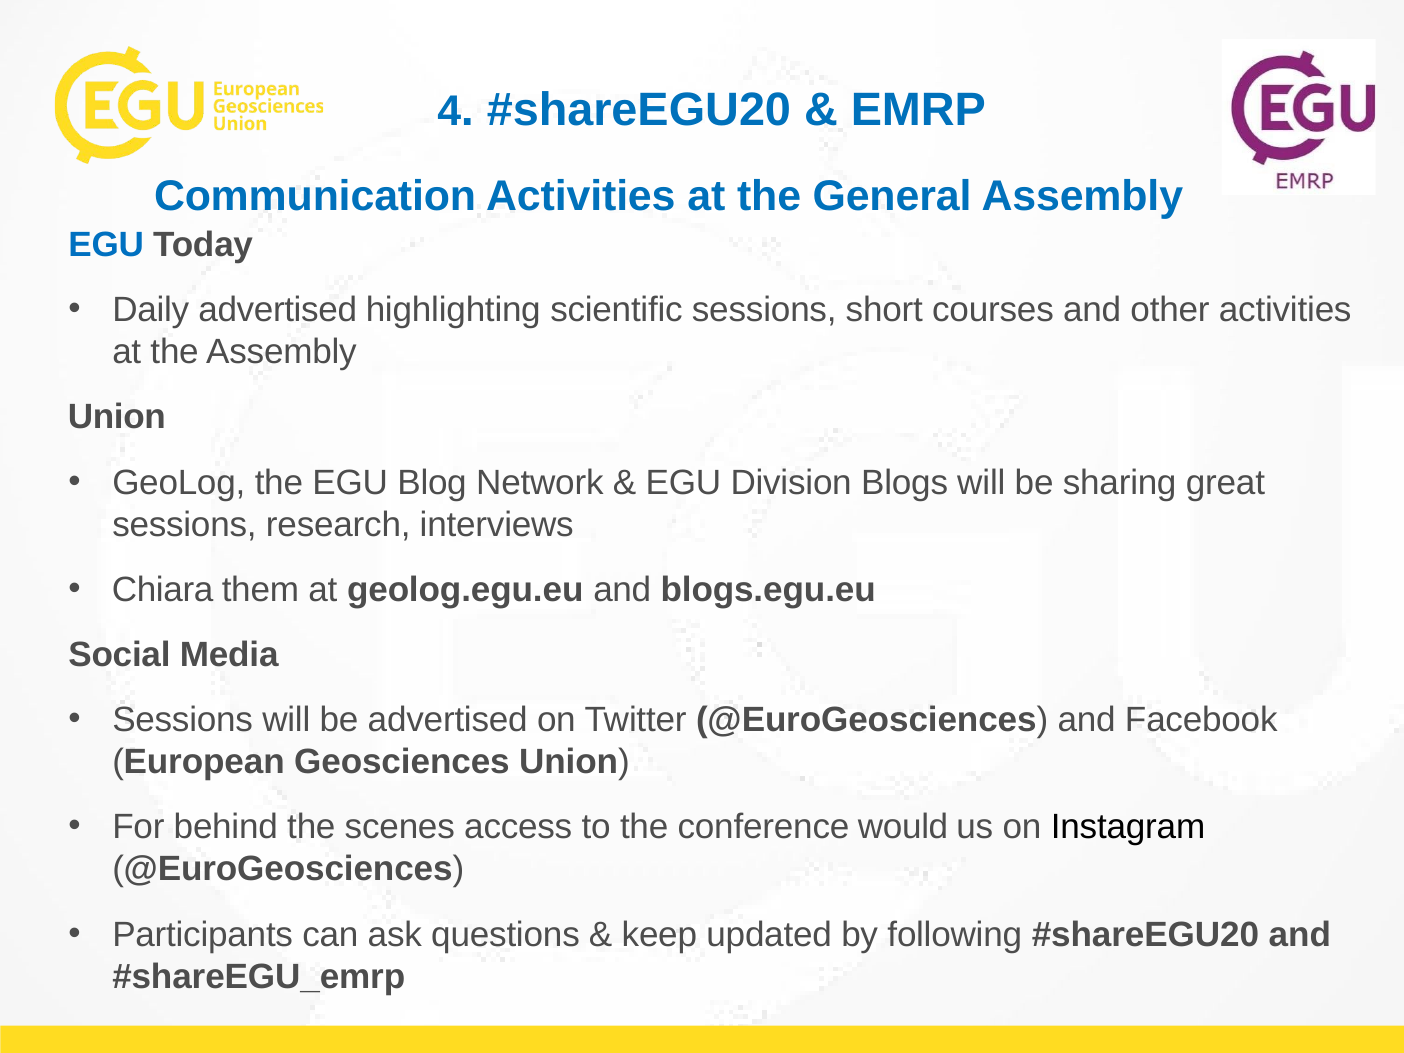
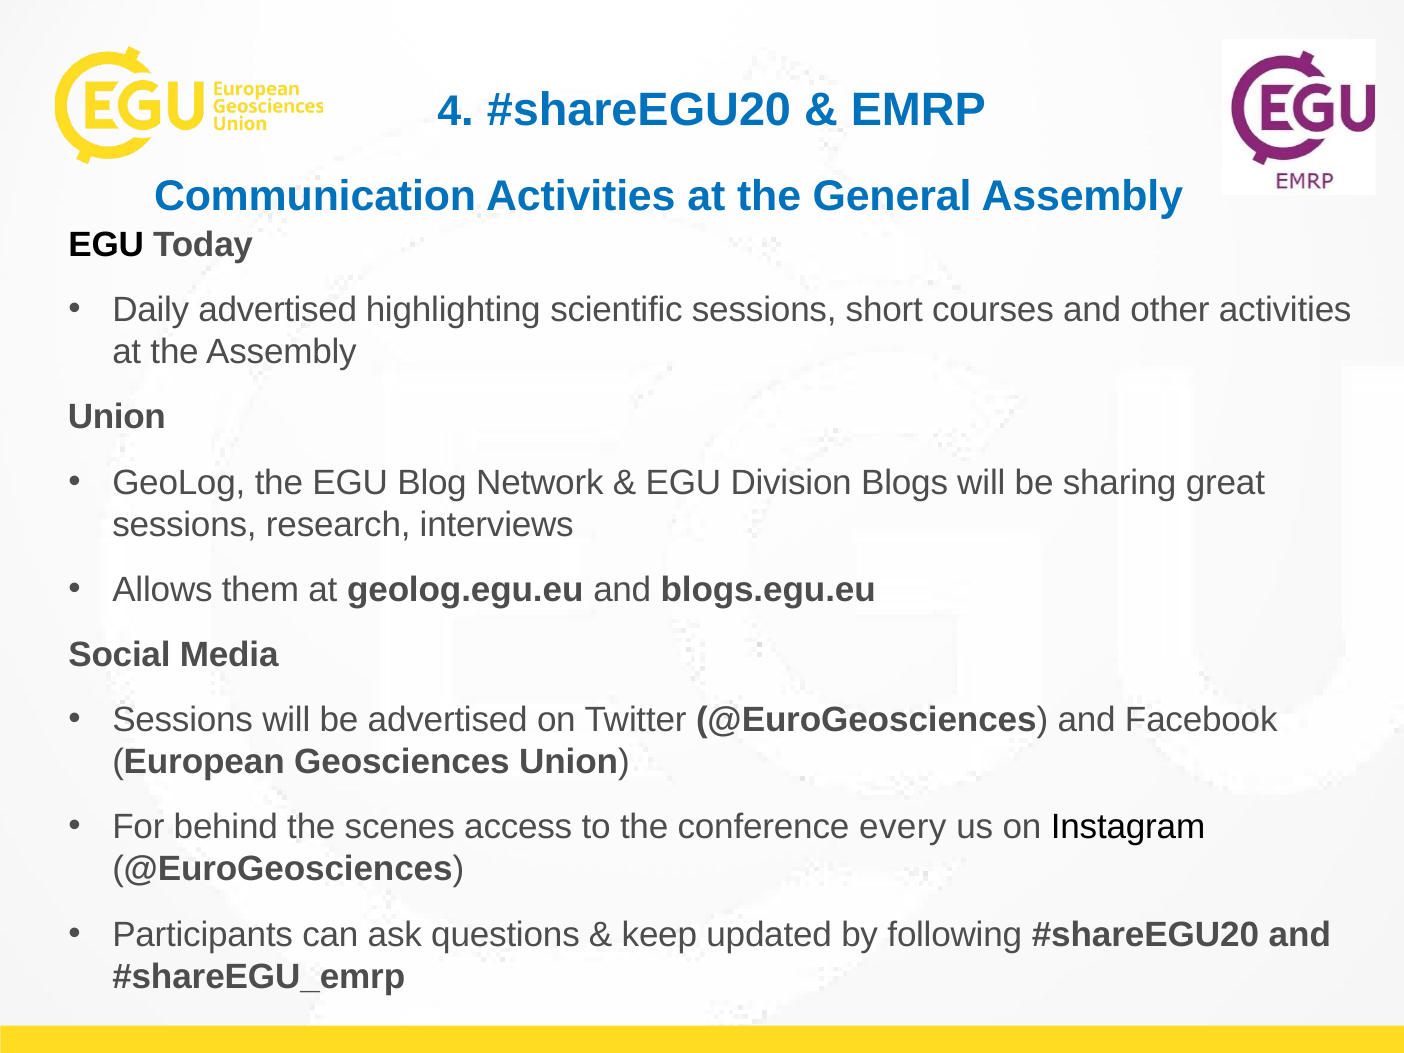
EGU colour: blue -> black (106, 245)
Chiara: Chiara -> Allows (162, 590)
would: would -> every (903, 827)
